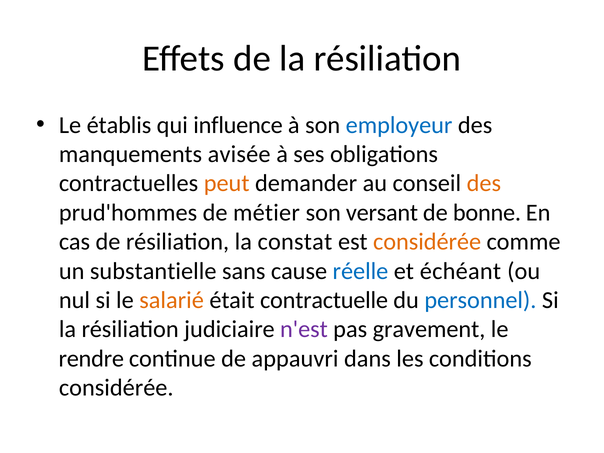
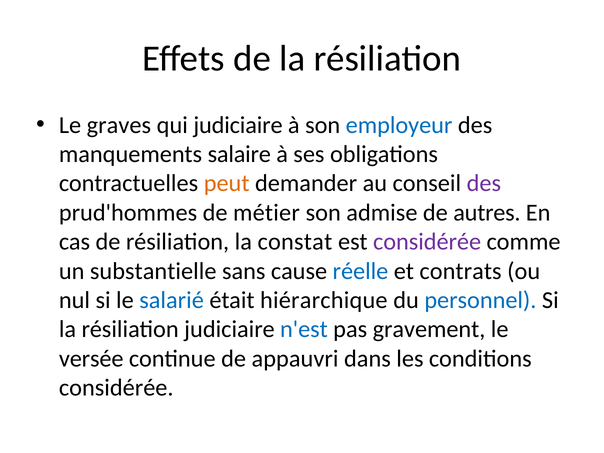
établis: établis -> graves (119, 125)
qui influence: influence -> judiciaire (238, 125)
avisée: avisée -> salaire (239, 154)
des colour: orange -> purple (484, 183)
versant: versant -> admise (382, 213)
bonne: bonne -> autres (487, 213)
considérée colour: orange -> purple (427, 242)
échéant: échéant -> contrats (461, 271)
salarié colour: orange -> blue (172, 300)
contractuelle: contractuelle -> hiérarchique (324, 300)
n'est colour: purple -> blue (304, 329)
rendre: rendre -> versée (91, 359)
